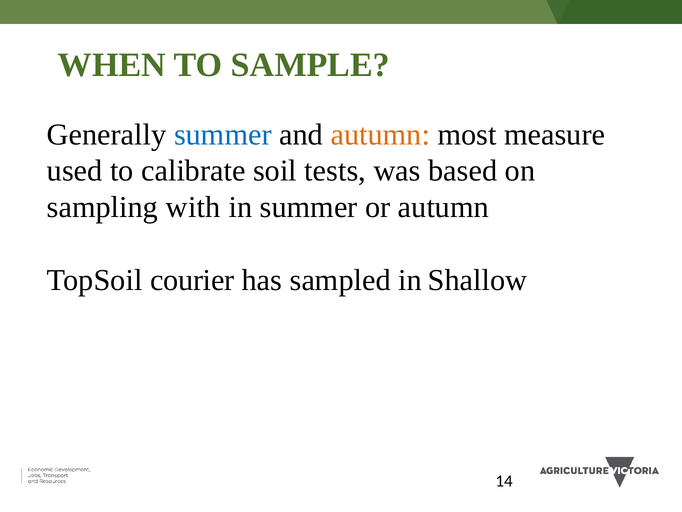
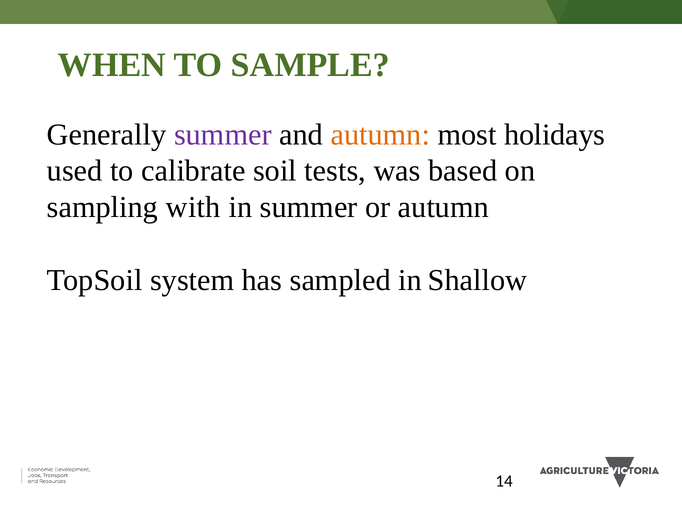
summer colour: blue -> purple (223, 134)
measure: measure -> holidays (555, 134)
courier: courier -> system (192, 280)
